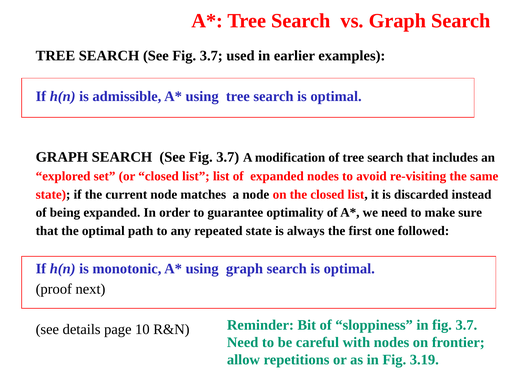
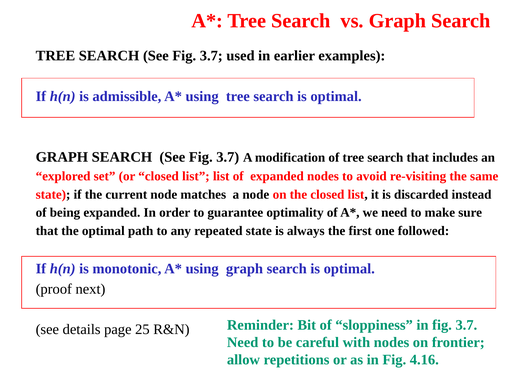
10: 10 -> 25 (142, 330)
3.19: 3.19 -> 4.16 (424, 360)
